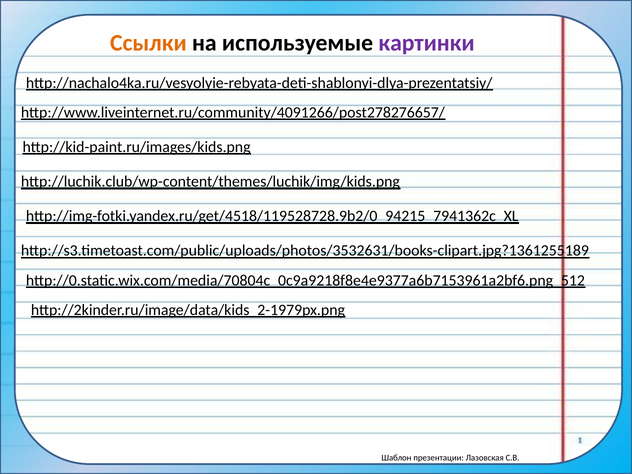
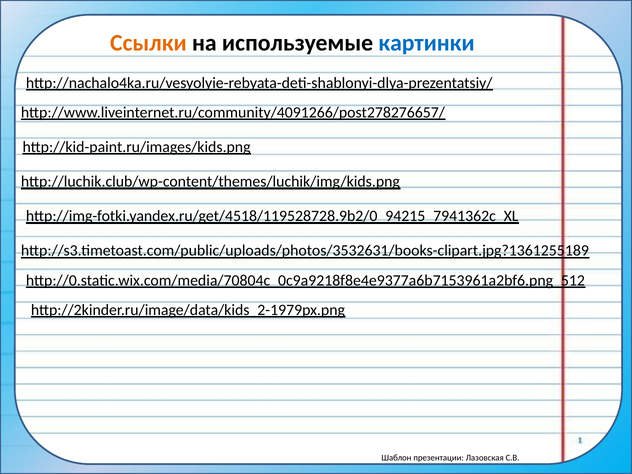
картинки colour: purple -> blue (427, 43)
